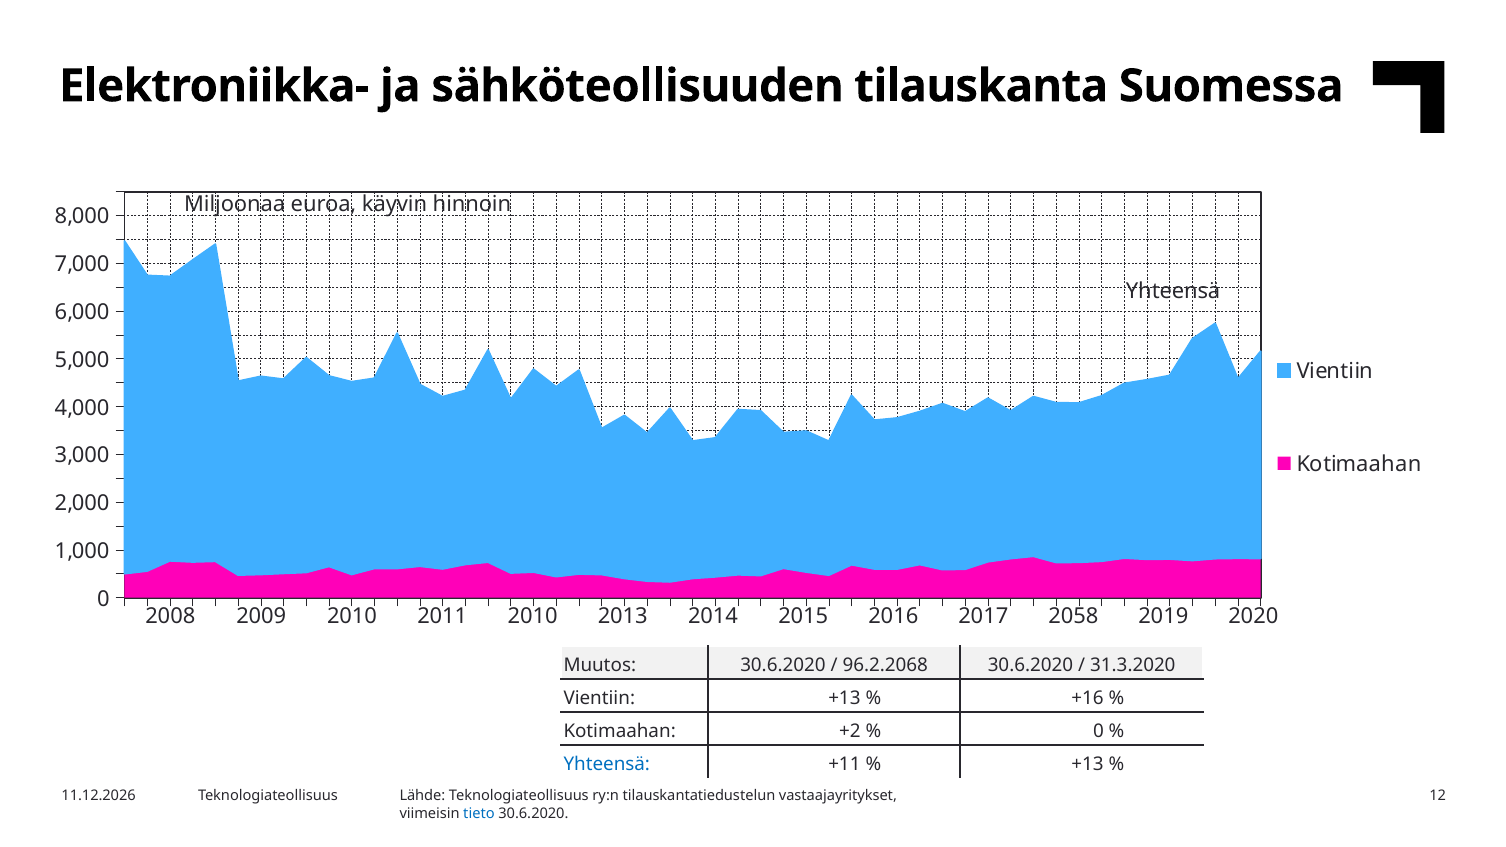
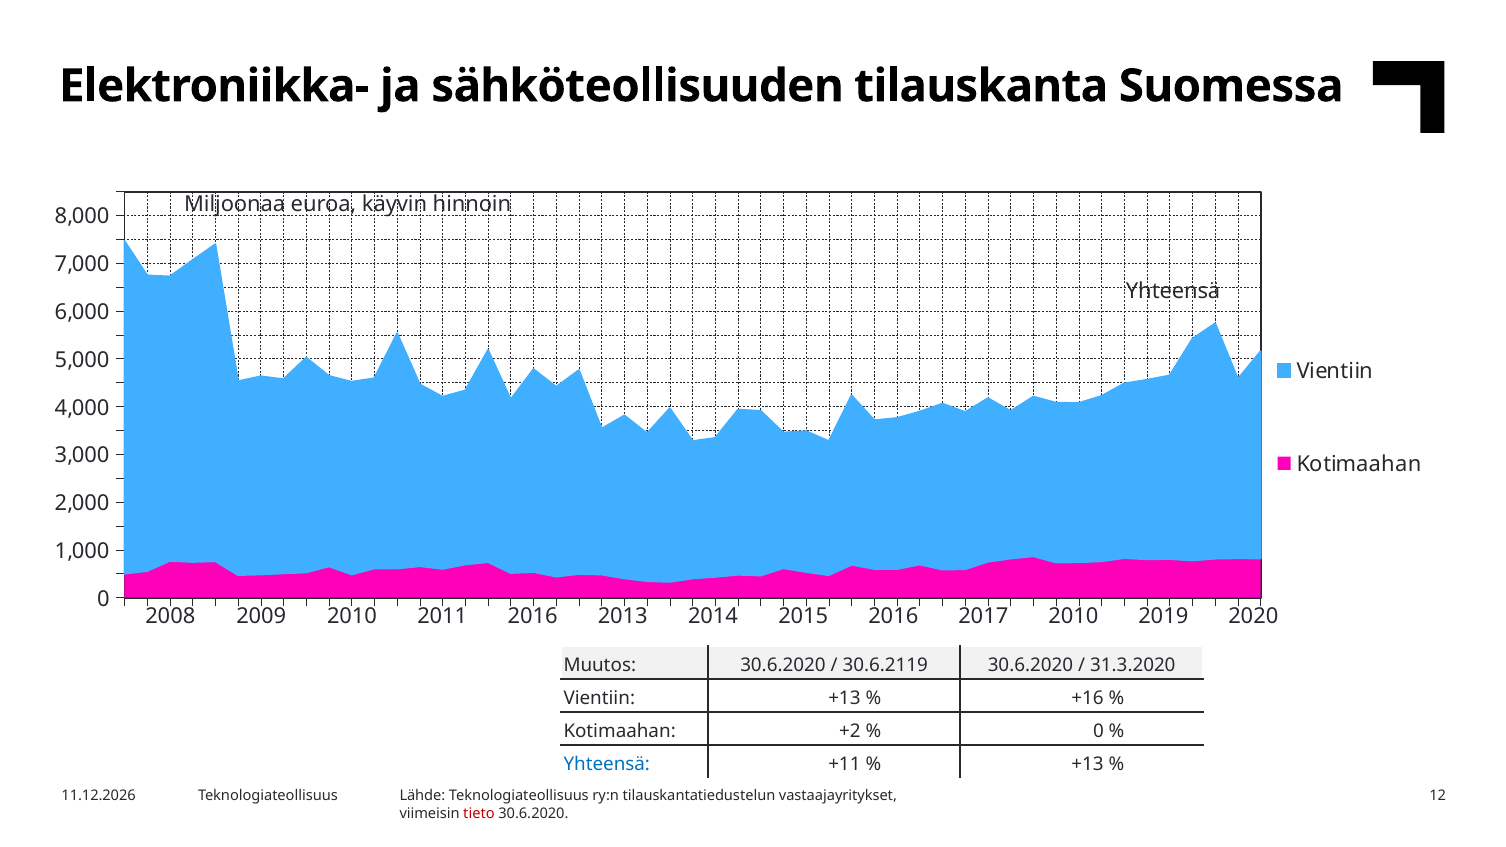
2011 2010: 2010 -> 2016 (533, 617)
2017 2058: 2058 -> 2010 (1073, 617)
96.2.2068: 96.2.2068 -> 30.6.2119 (885, 665)
tieto colour: blue -> red (479, 814)
